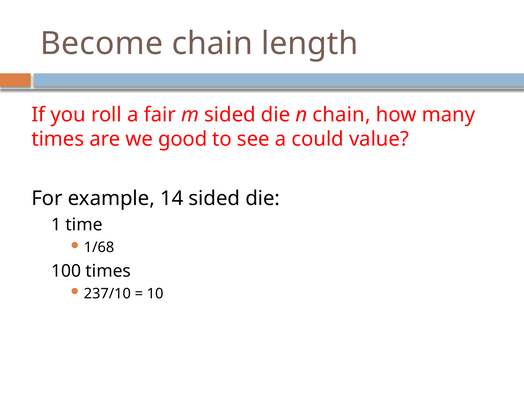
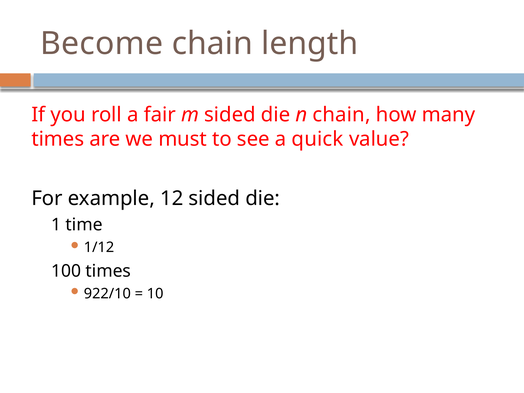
good: good -> must (183, 139)
could: could -> quick (318, 139)
14: 14 -> 12 (172, 198)
1/68: 1/68 -> 1/12 (99, 248)
237/10: 237/10 -> 922/10 (107, 294)
